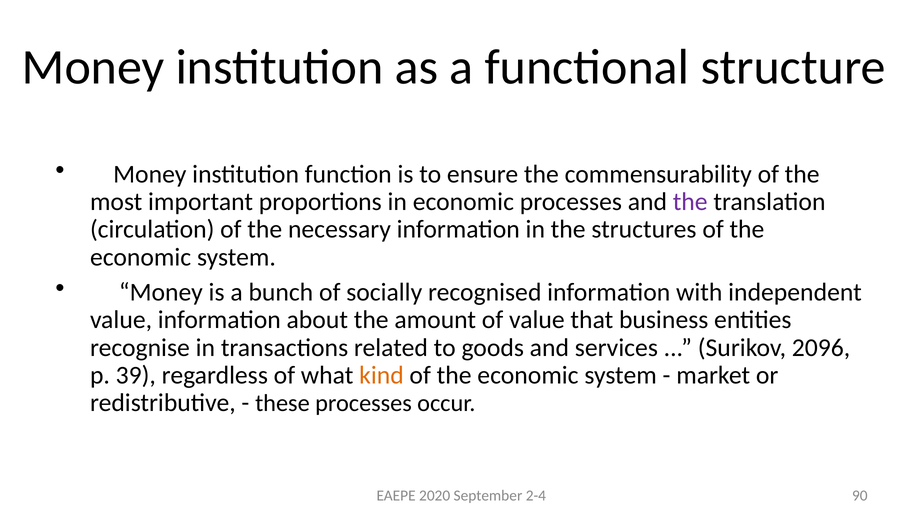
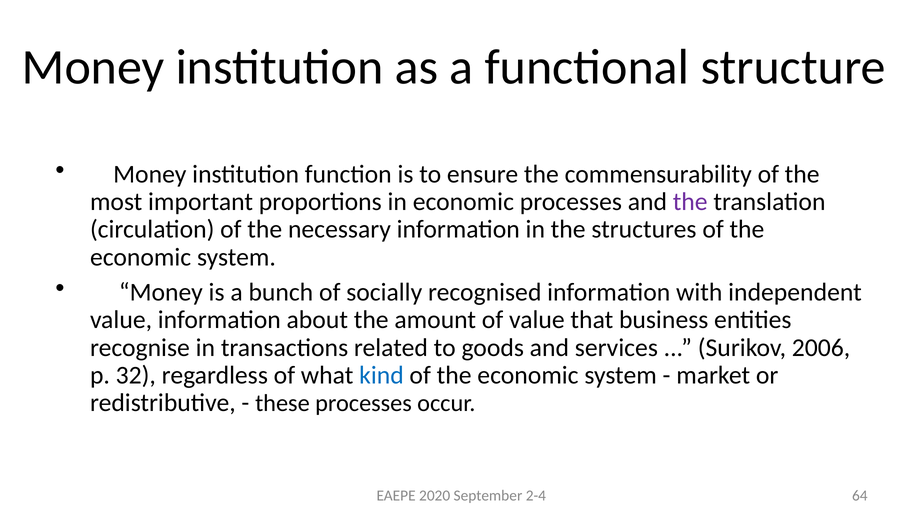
2096: 2096 -> 2006 (821, 348)
39: 39 -> 32 (136, 375)
kind colour: orange -> blue (381, 375)
90: 90 -> 64 (860, 496)
